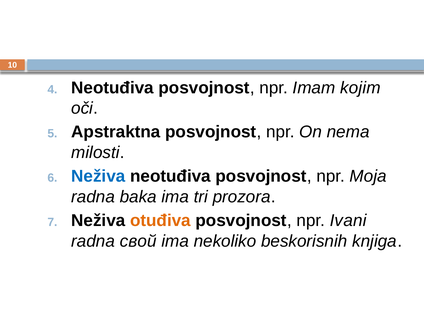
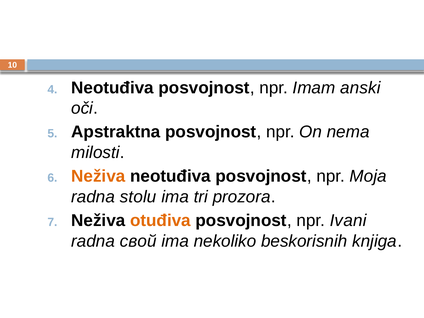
kojim: kojim -> anski (360, 88)
Neživa colour: blue -> orange (98, 176)
baka: baka -> stolu (138, 197)
